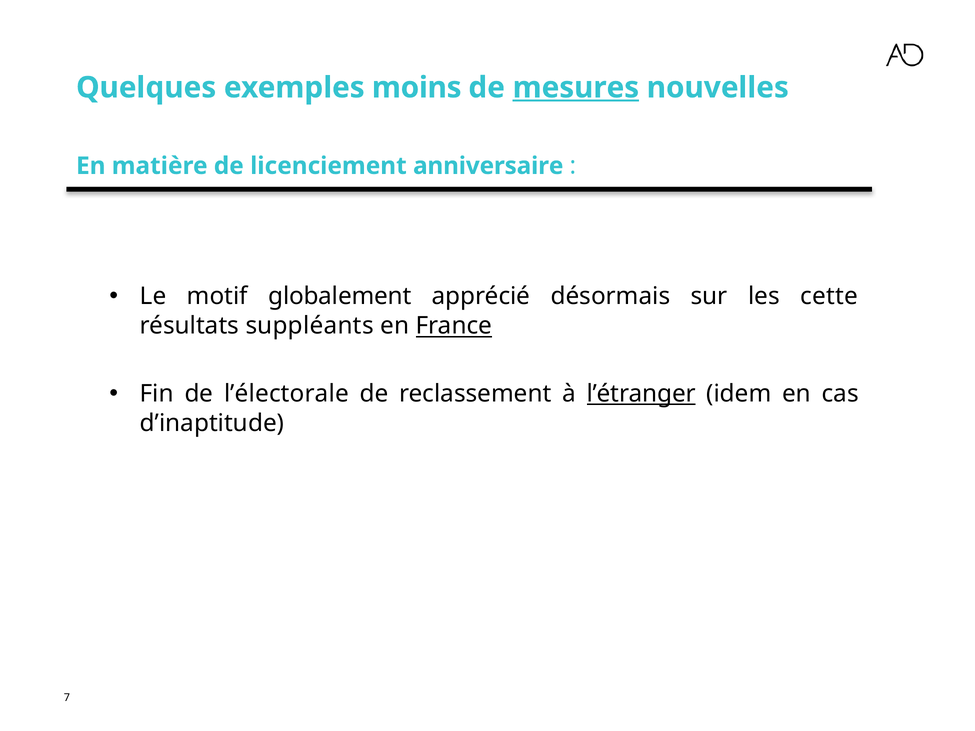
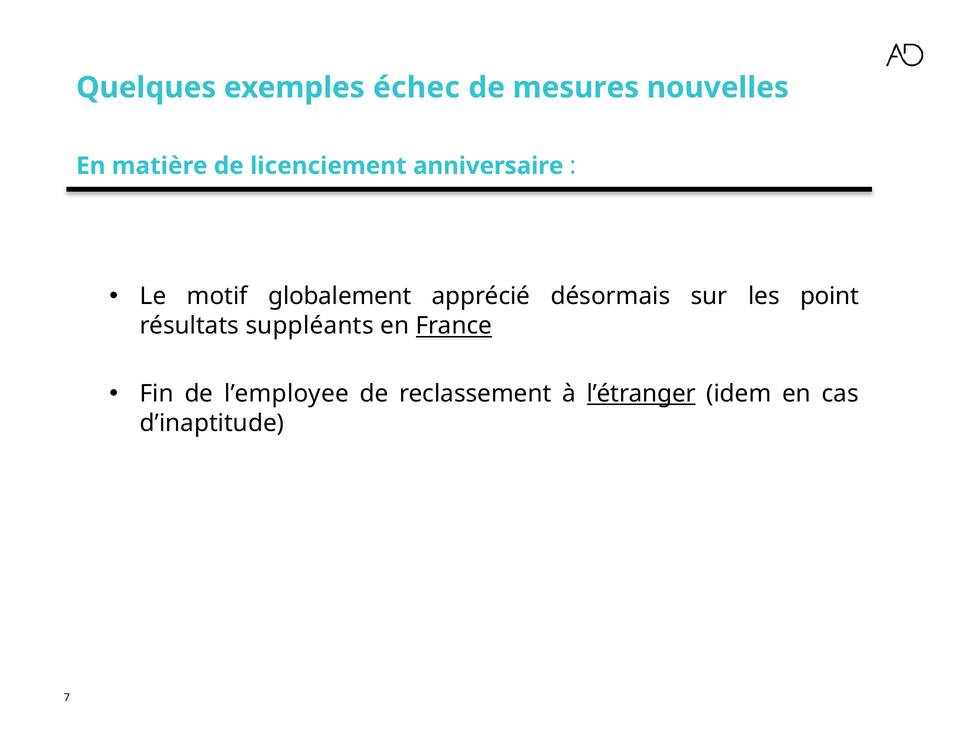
moins: moins -> échec (416, 88)
mesures underline: present -> none (576, 88)
cette: cette -> point (830, 297)
l’électorale: l’électorale -> l’employee (286, 394)
